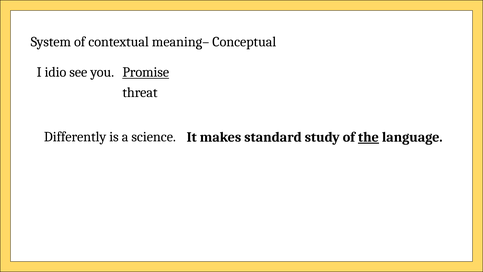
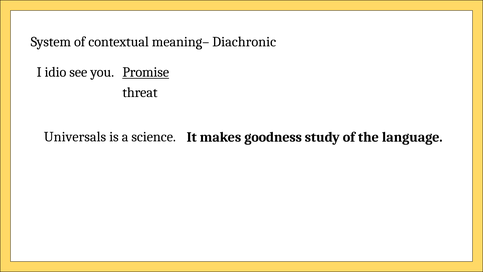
Conceptual: Conceptual -> Diachronic (244, 42)
Differently: Differently -> Universals (75, 137)
standard: standard -> goodness (273, 137)
the underline: present -> none (368, 137)
